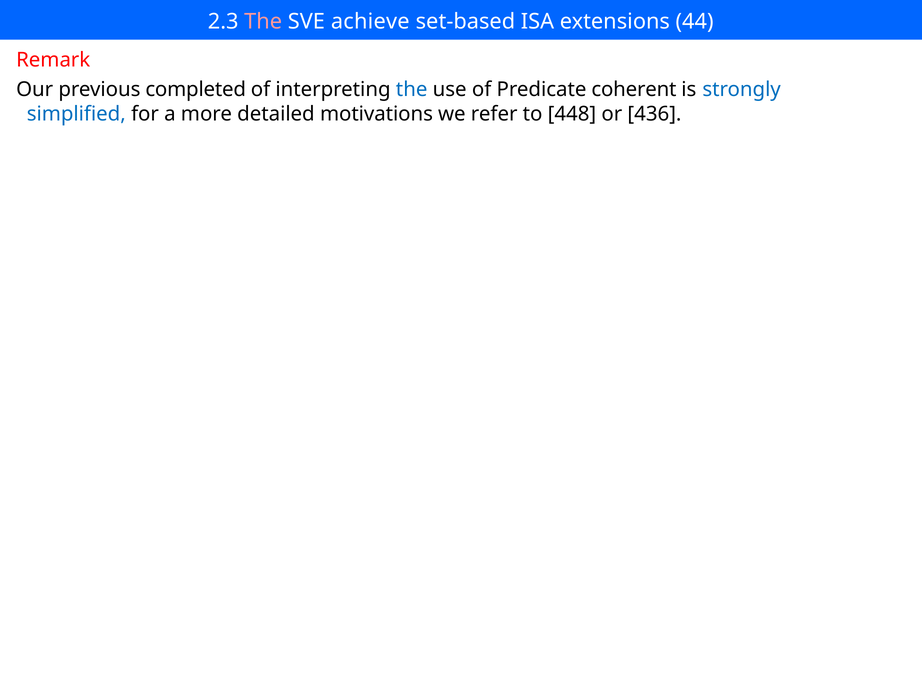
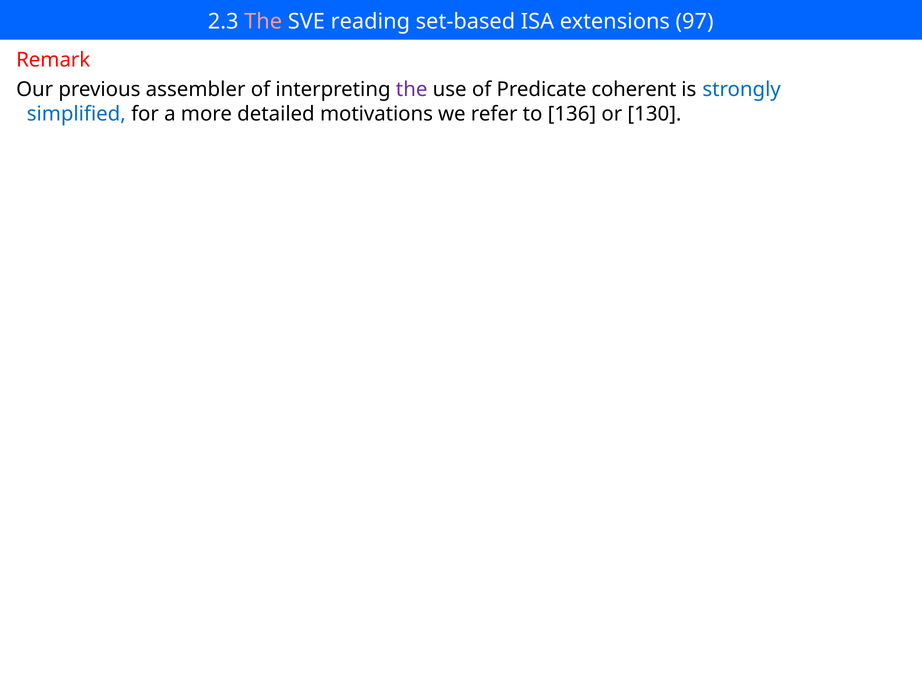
achieve: achieve -> reading (370, 21)
44: 44 -> 97 (695, 21)
completed: completed -> assembler (196, 90)
the colour: blue -> purple (412, 90)
448: 448 -> 136 (572, 114)
436: 436 -> 130 (654, 114)
